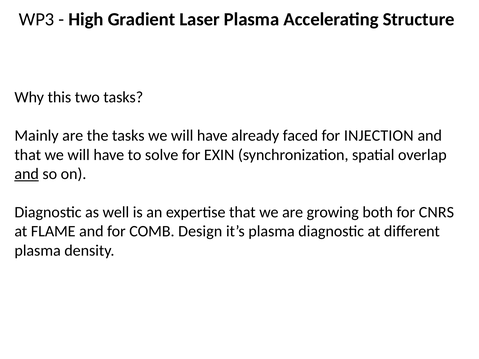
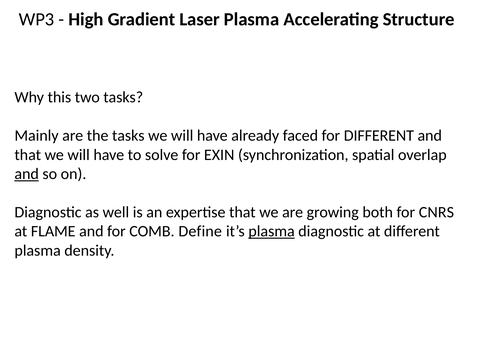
for INJECTION: INJECTION -> DIFFERENT (379, 136)
Design: Design -> Define (200, 232)
plasma underline: none -> present (272, 232)
